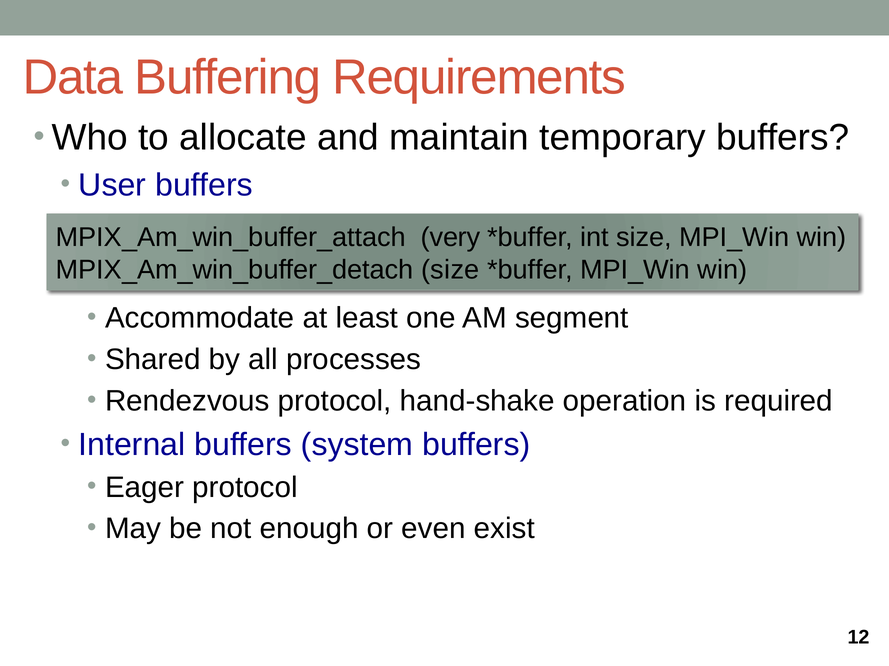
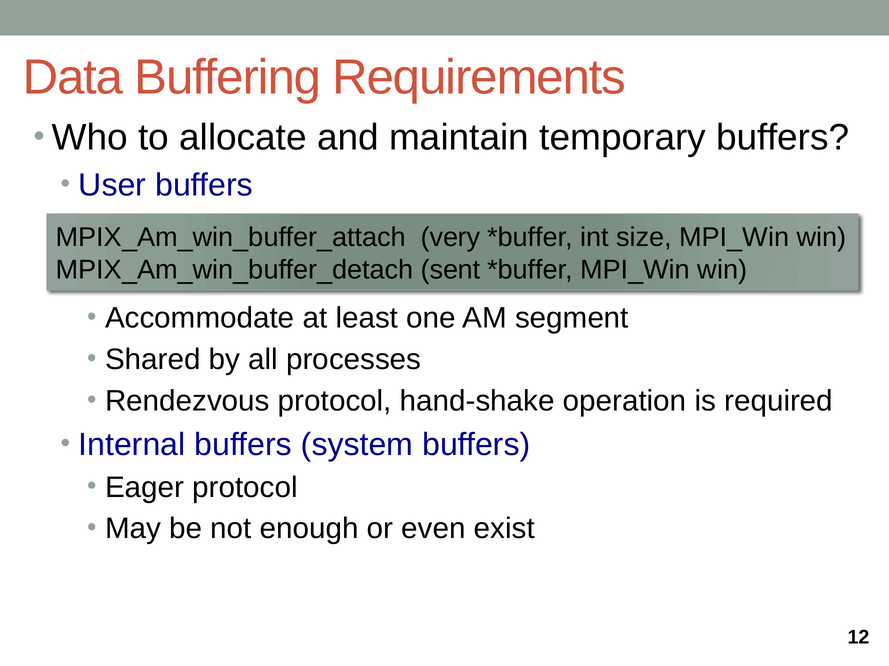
MPIX_Am_win_buffer_detach size: size -> sent (451, 270)
